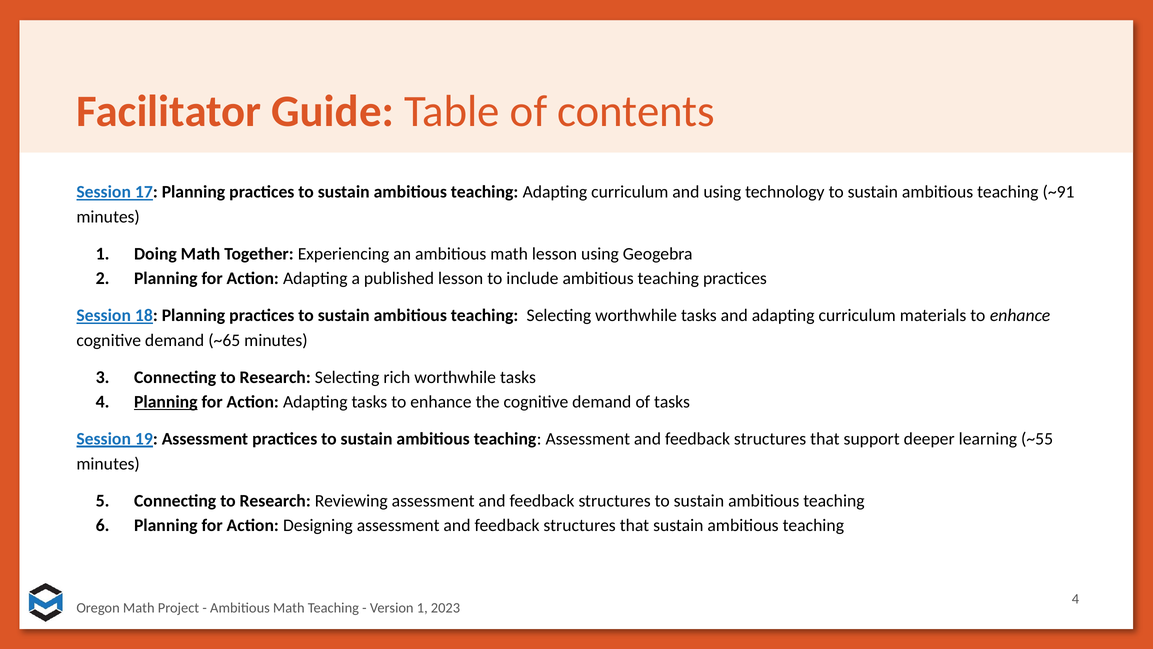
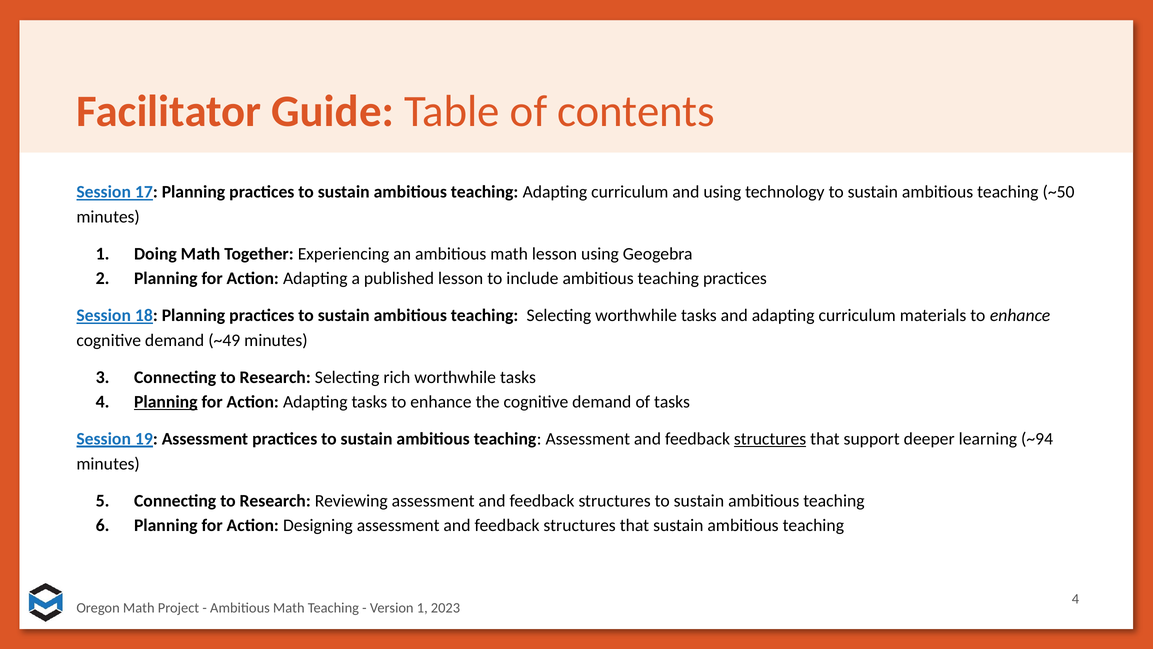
~91: ~91 -> ~50 (1059, 192)
~65: ~65 -> ~49 (224, 340)
structures underline: none -> present (770, 439)
~55: ~55 -> ~94 (1037, 439)
